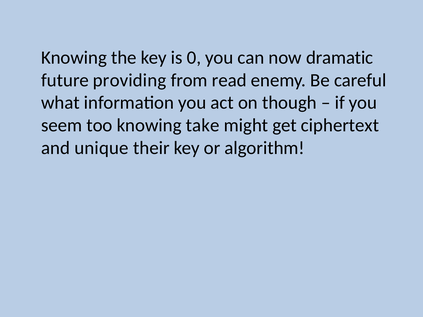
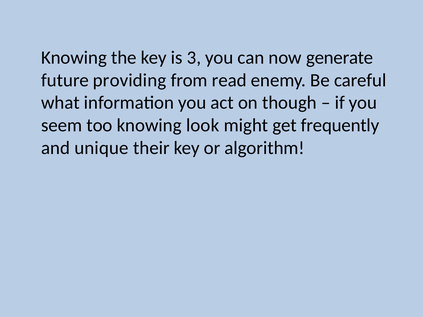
0: 0 -> 3 (194, 58)
dramatic: dramatic -> generate (340, 58)
take: take -> look (203, 125)
ciphertext: ciphertext -> frequently (340, 125)
